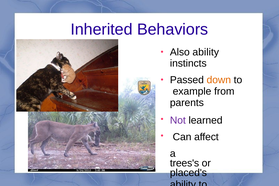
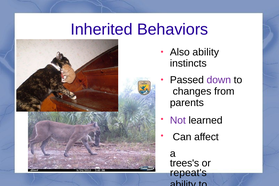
down colour: orange -> purple (219, 80)
example: example -> changes (192, 91)
placed's: placed's -> repeat's (188, 173)
